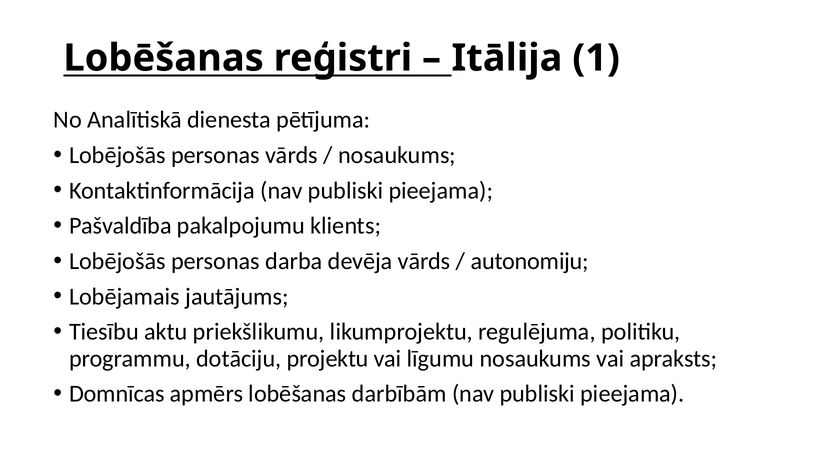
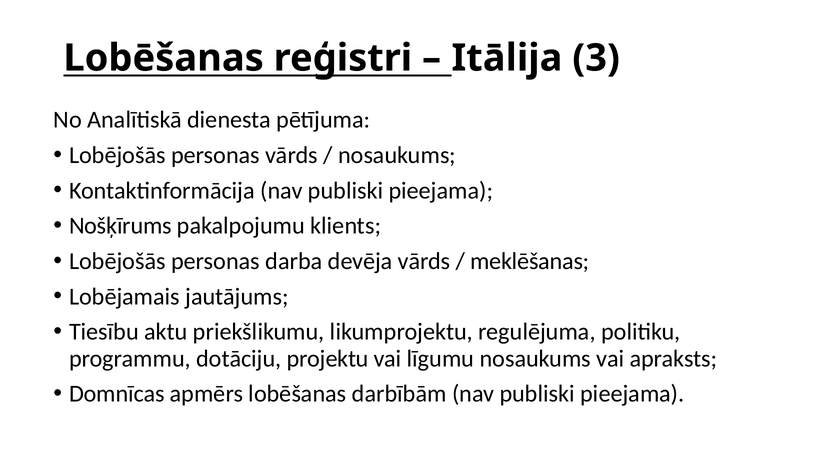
1: 1 -> 3 (596, 58)
Pašvaldība: Pašvaldība -> Nošķīrums (120, 226)
autonomiju: autonomiju -> meklēšanas (530, 261)
